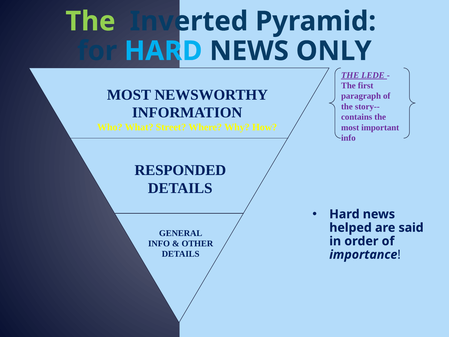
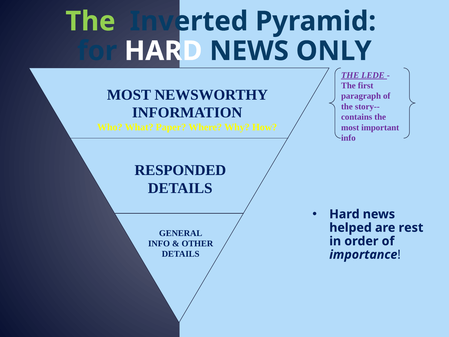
HARD colour: light blue -> white (163, 51)
Street: Street -> Paper (171, 127)
said: said -> rest (411, 228)
